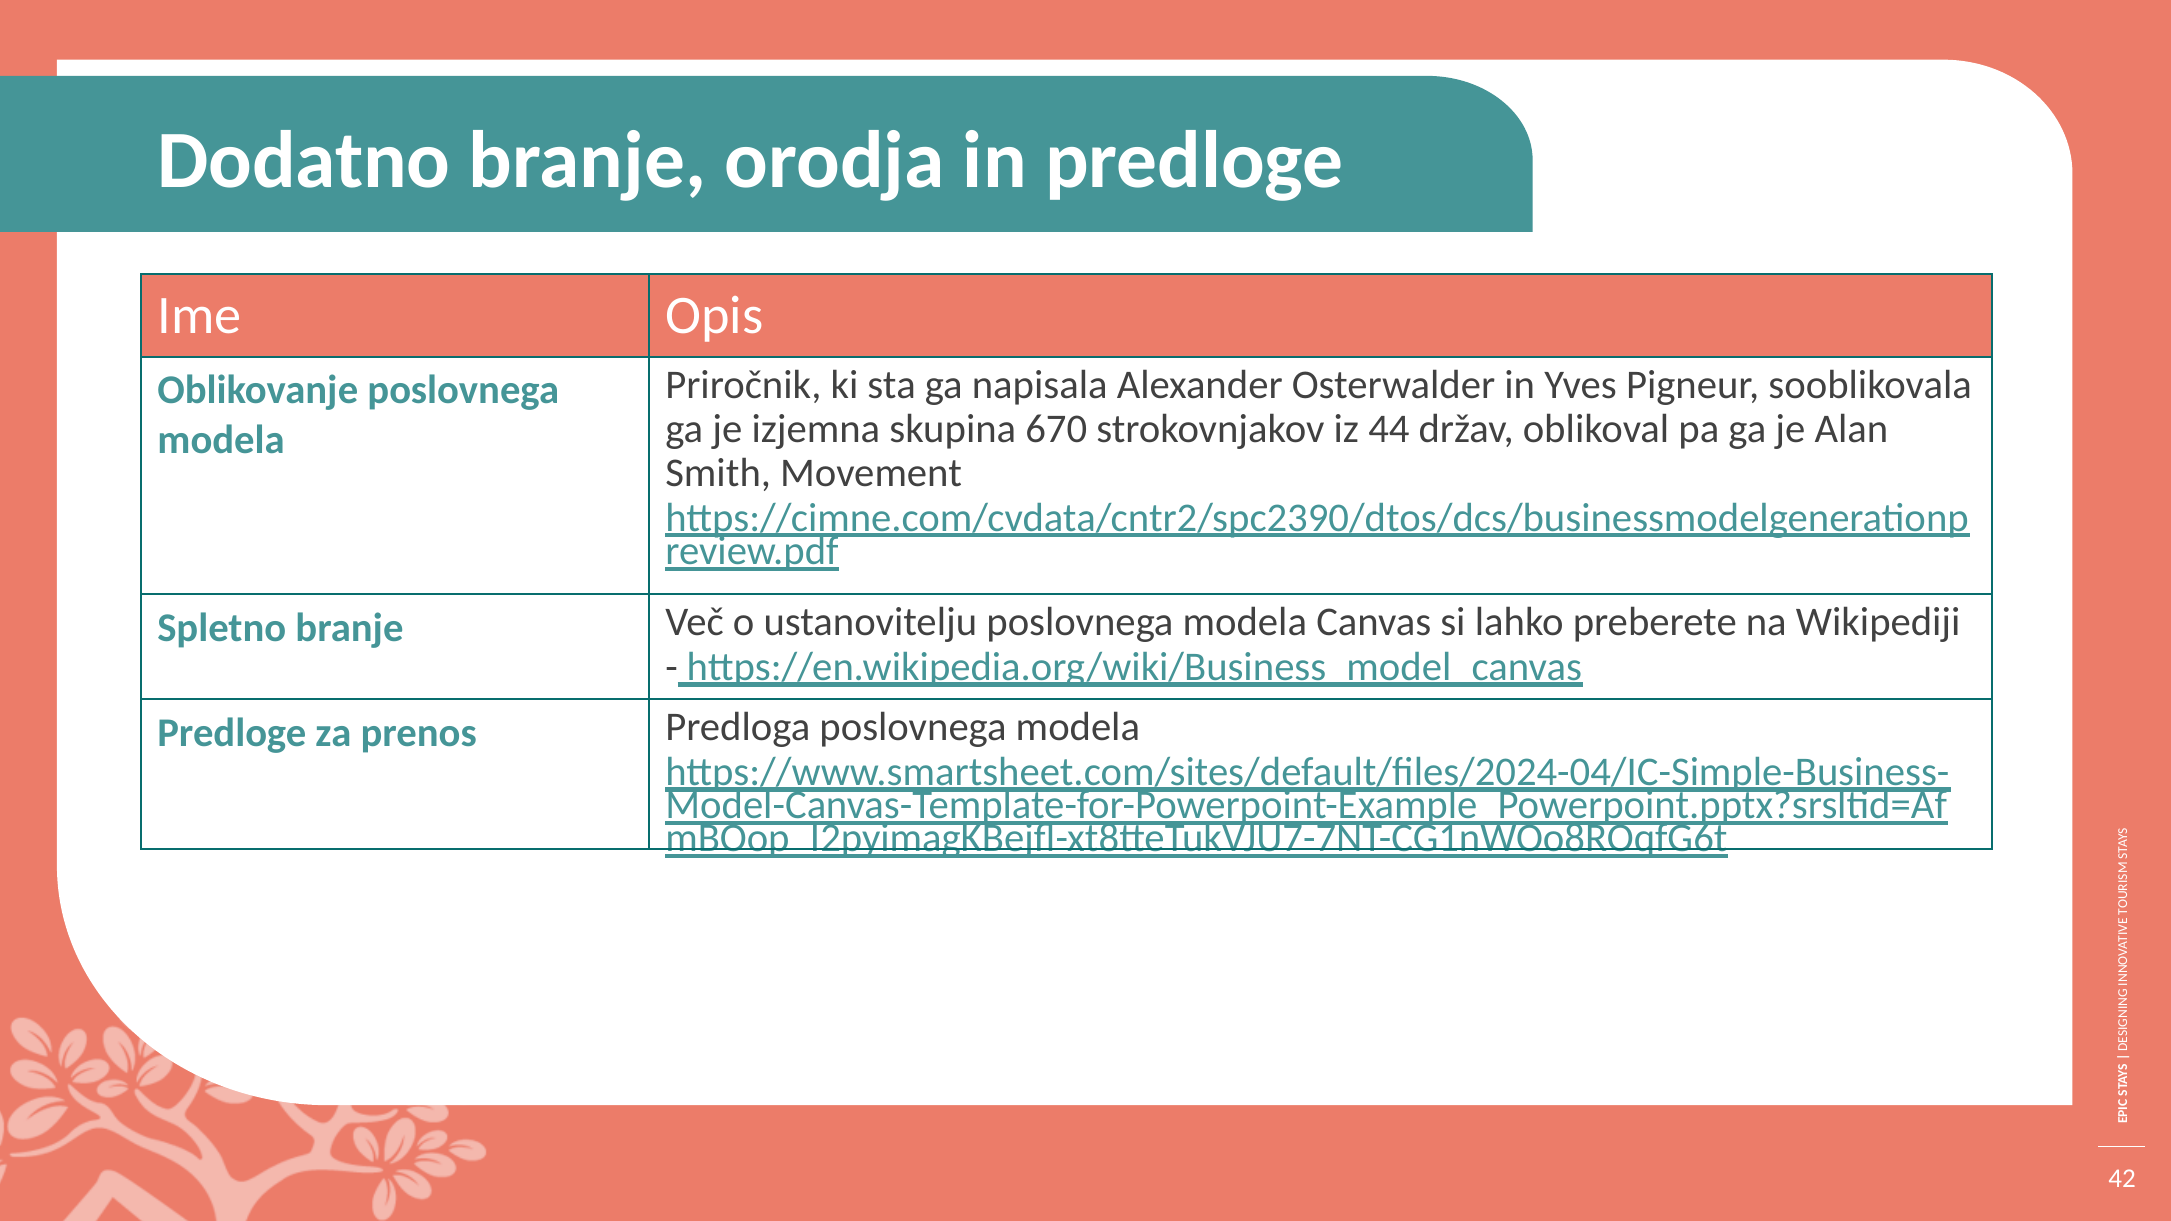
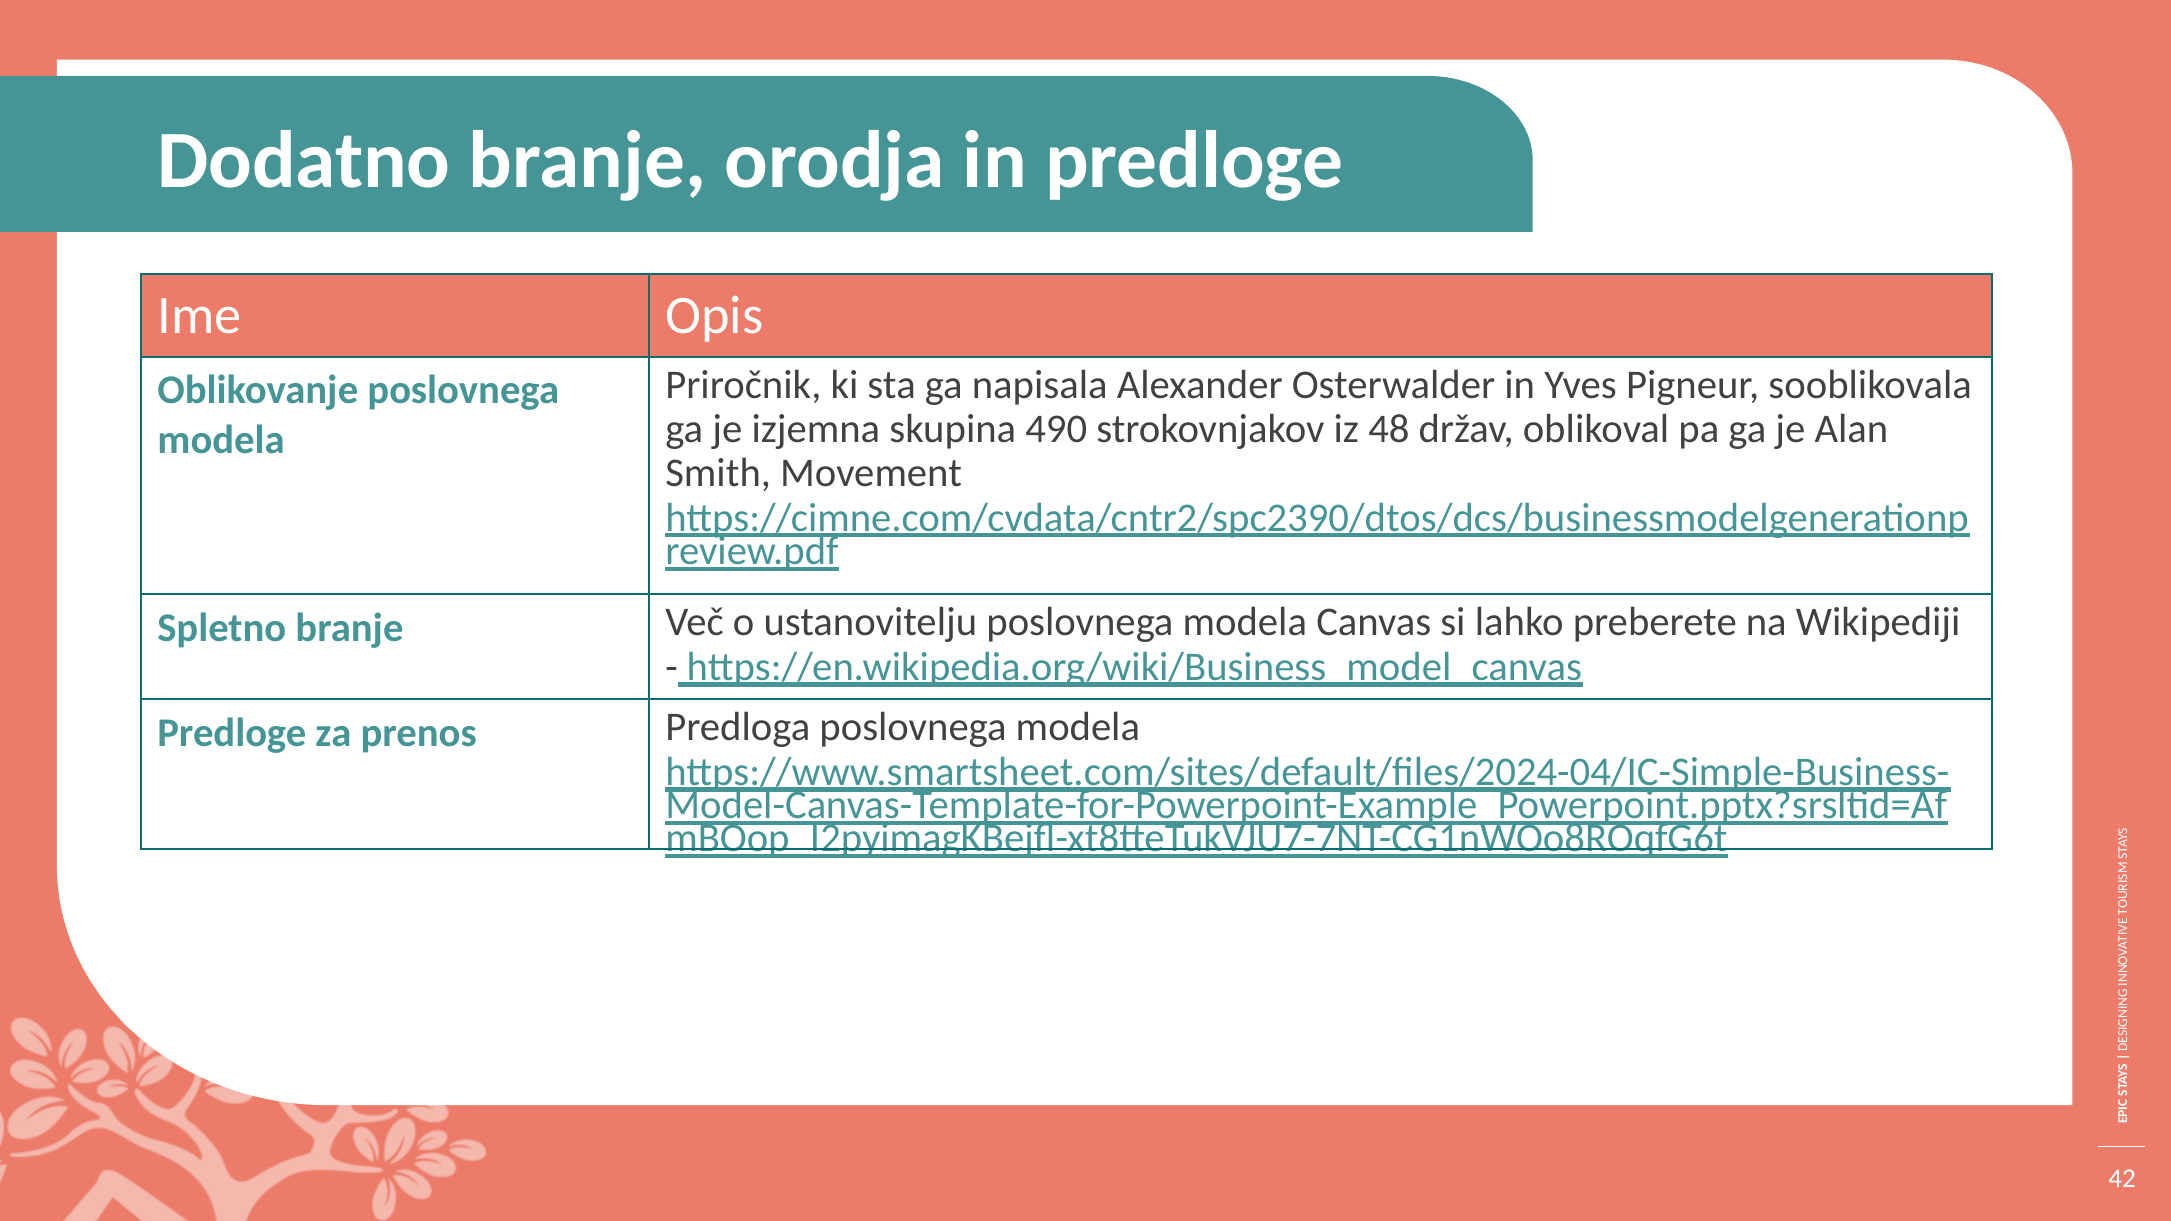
670: 670 -> 490 (1056, 429)
44: 44 -> 48 (1389, 429)
